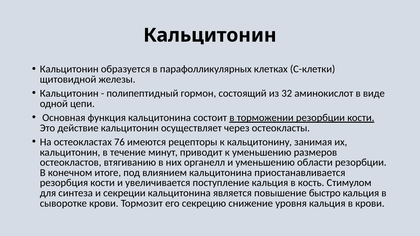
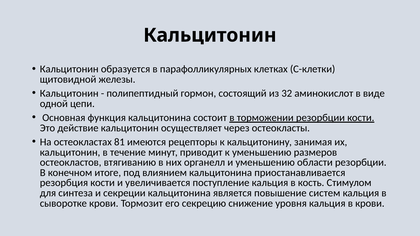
76: 76 -> 81 (119, 142)
быстро: быстро -> систем (325, 193)
